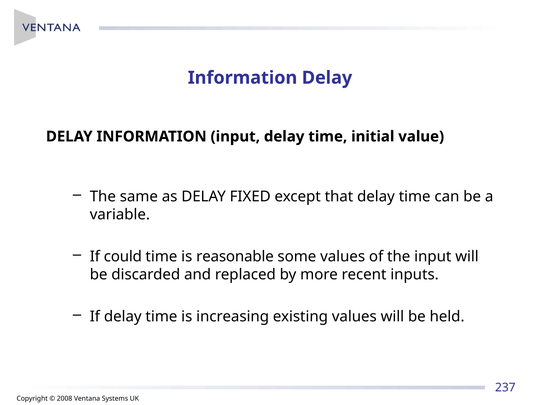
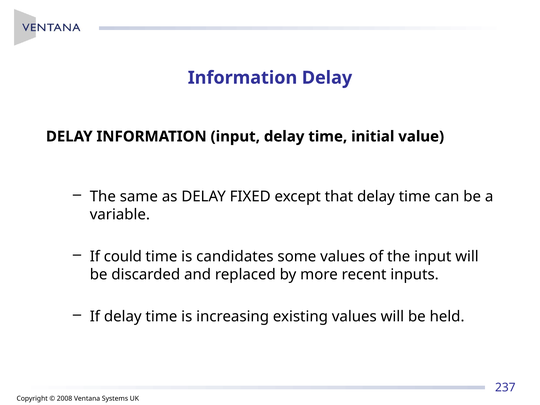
reasonable: reasonable -> candidates (235, 257)
